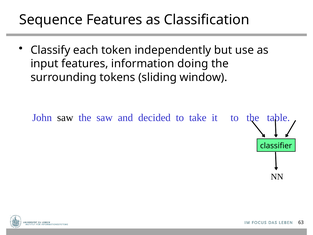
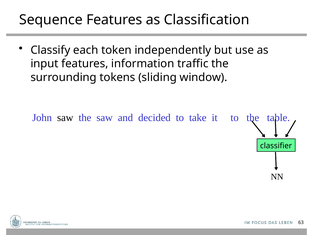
doing: doing -> traffic (193, 64)
